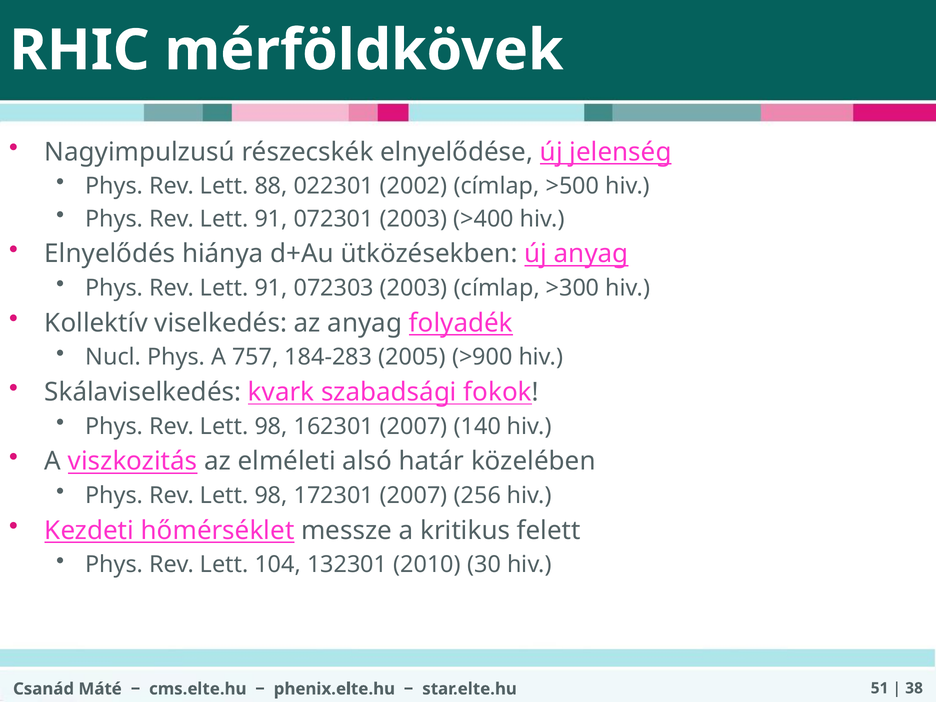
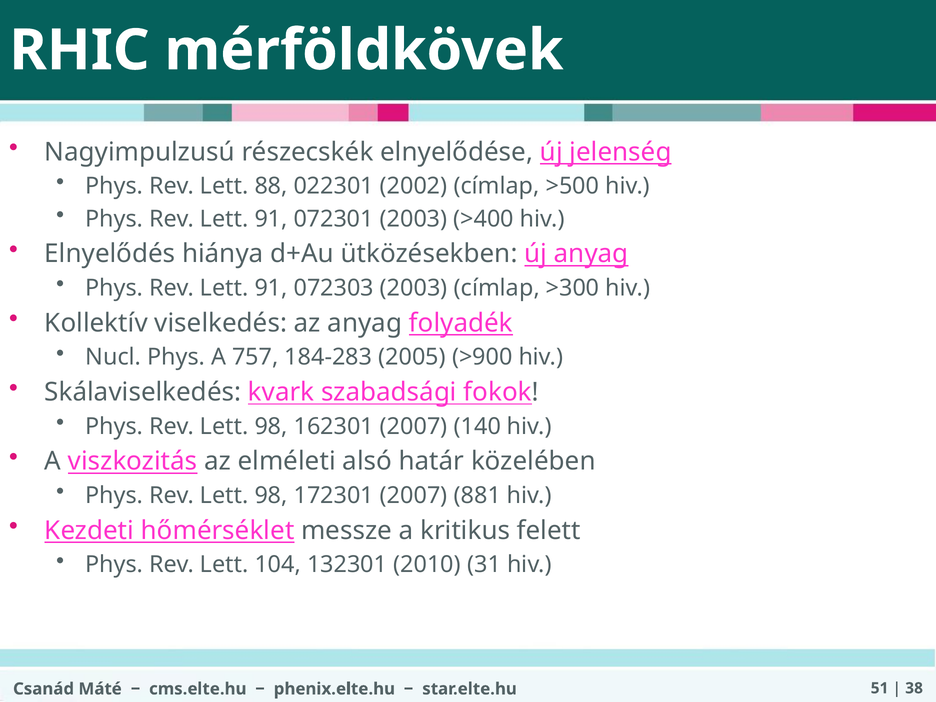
256: 256 -> 881 (477, 496)
30: 30 -> 31 (484, 565)
